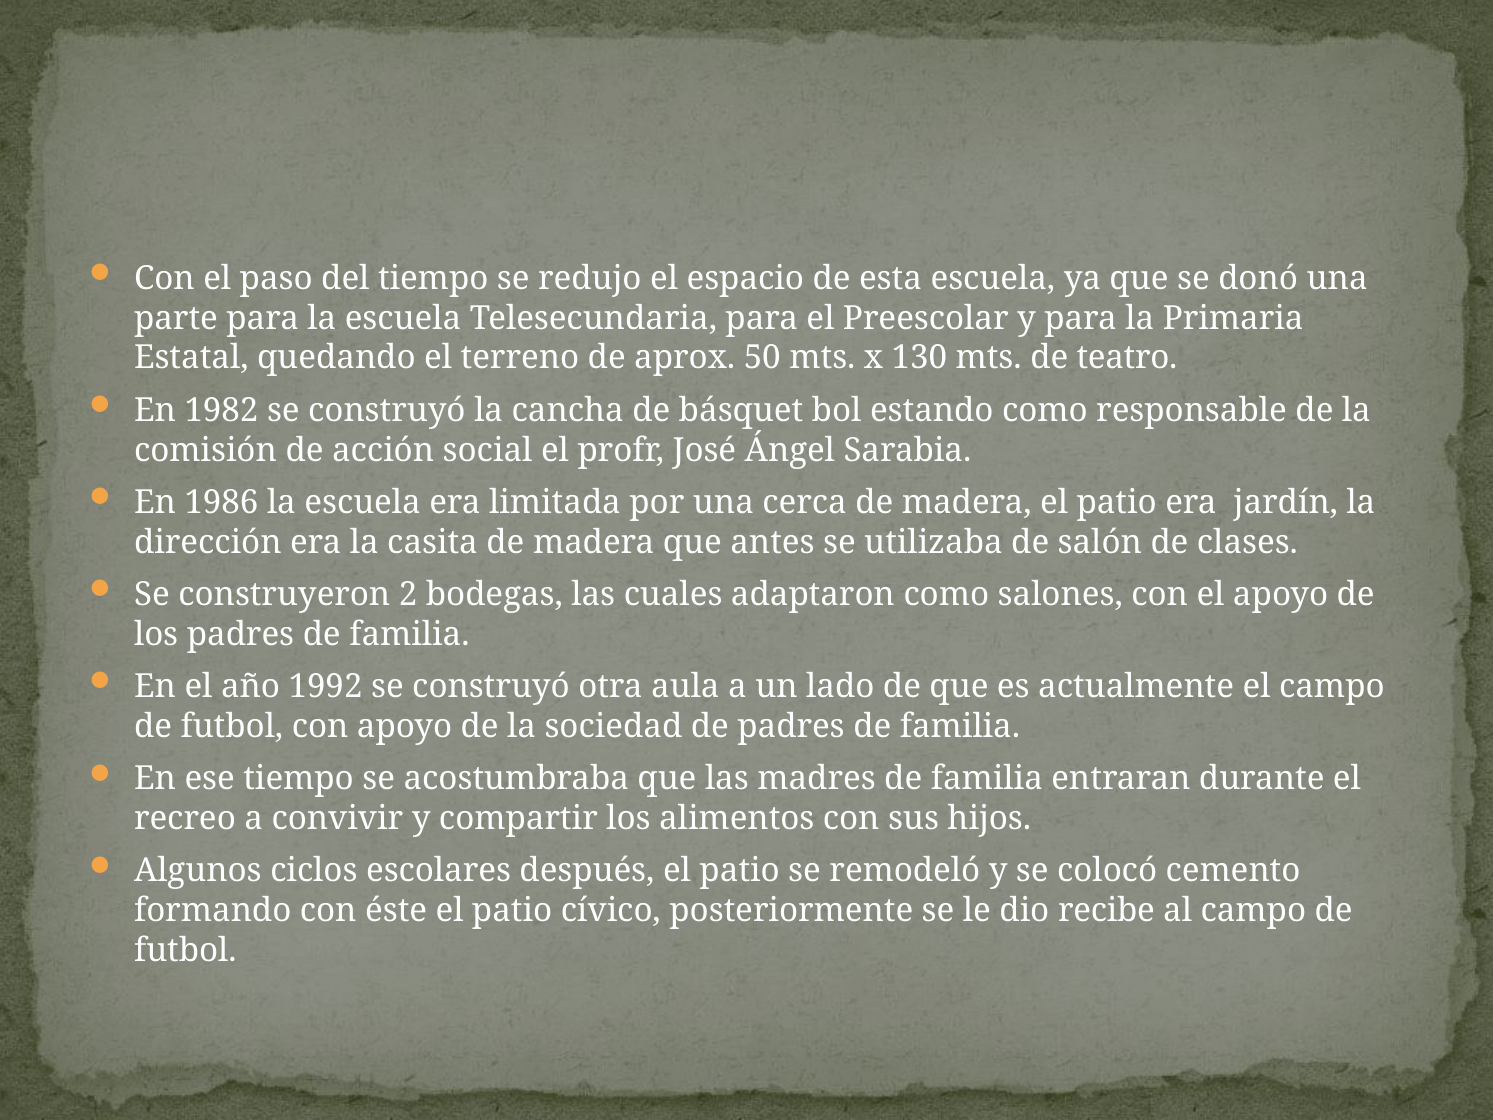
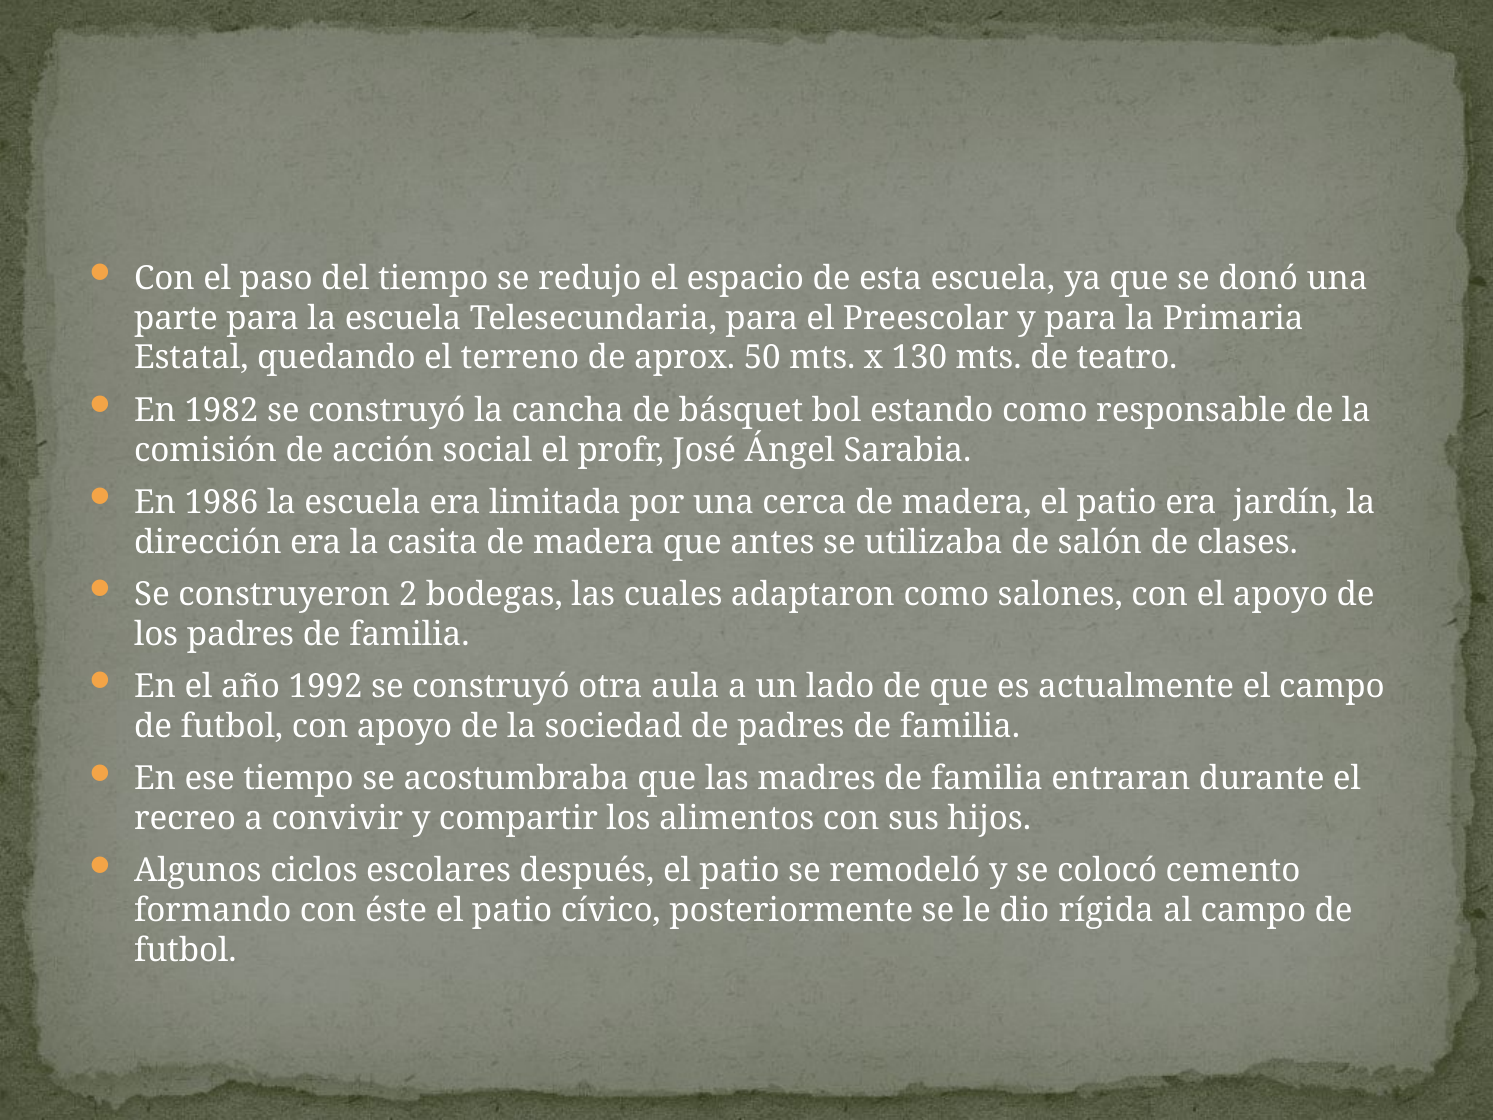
recibe: recibe -> rígida (1106, 910)
